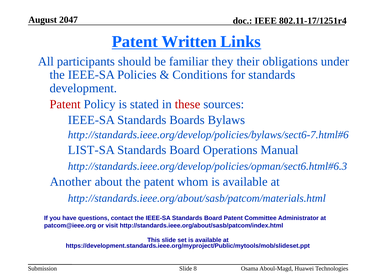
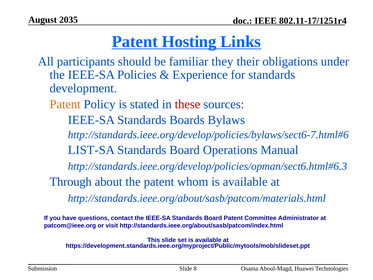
2047: 2047 -> 2035 (69, 20)
Written: Written -> Hosting (189, 42)
Conditions: Conditions -> Experience (200, 75)
Patent colour: red -> orange (65, 104)
Another: Another -> Through (71, 182)
